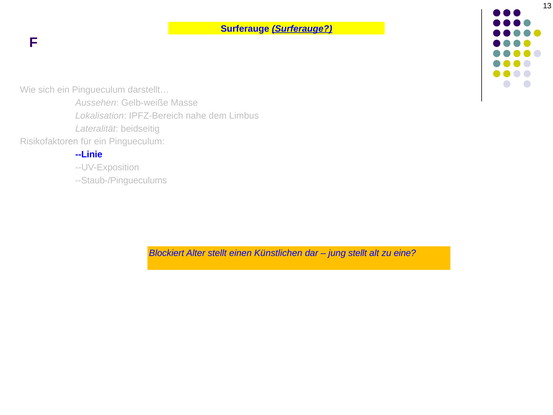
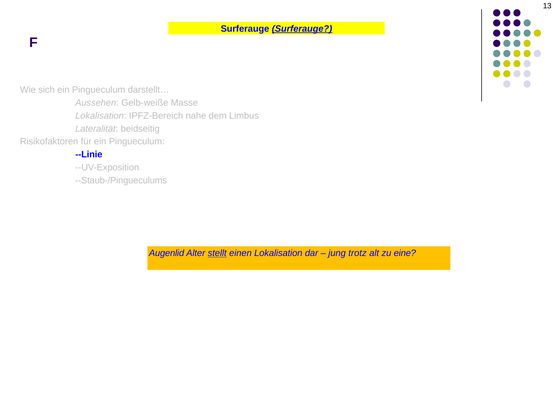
Blockiert: Blockiert -> Augenlid (167, 253)
stellt underline: none -> present (217, 253)
einen Künstlichen: Künstlichen -> Lokalisation (278, 253)
jung stellt: stellt -> trotz (357, 253)
